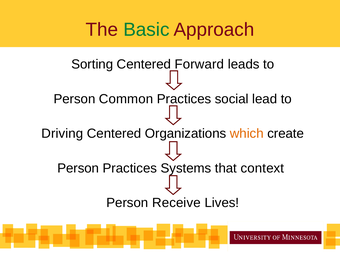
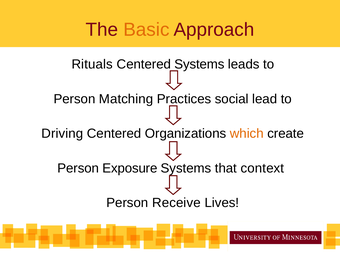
Basic colour: green -> orange (146, 30)
Sorting: Sorting -> Rituals (92, 64)
Centered Forward: Forward -> Systems (199, 64)
Common: Common -> Matching (126, 99)
Person Practices: Practices -> Exposure (130, 168)
